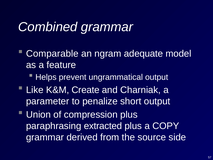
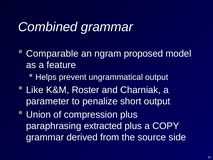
adequate: adequate -> proposed (143, 54)
Create: Create -> Roster (85, 90)
